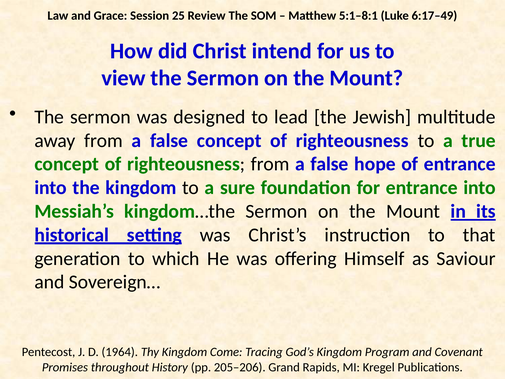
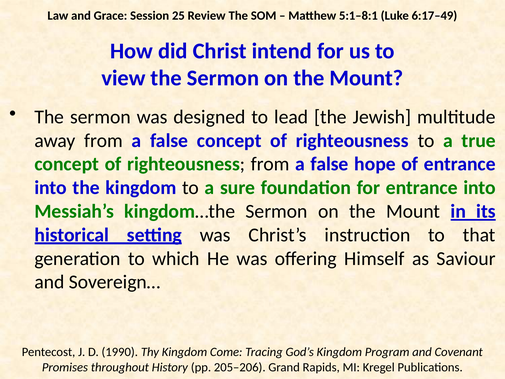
1964: 1964 -> 1990 (120, 352)
